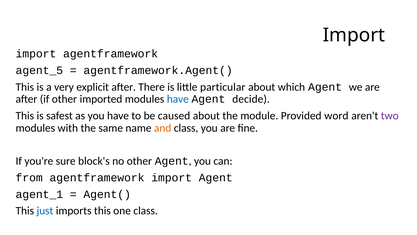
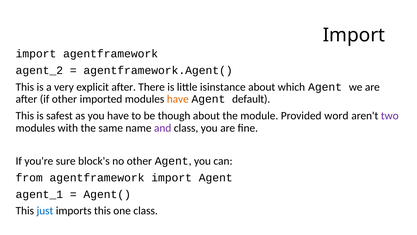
agent_5: agent_5 -> agent_2 (39, 70)
particular: particular -> isinstance (223, 87)
have colour: blue -> orange (178, 99)
decide: decide -> default (251, 99)
caused: caused -> though (174, 116)
and colour: orange -> purple (163, 128)
